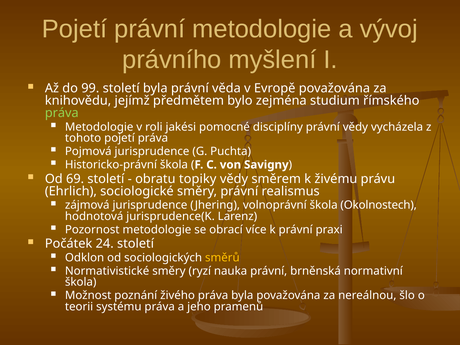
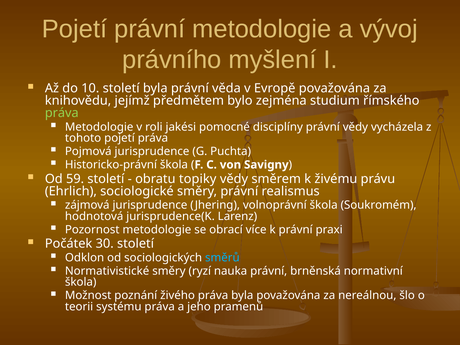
99: 99 -> 10 (90, 88)
69: 69 -> 59 (75, 179)
Okolnostech: Okolnostech -> Soukromém (379, 205)
24: 24 -> 30 (105, 244)
směrů colour: yellow -> light blue (222, 258)
